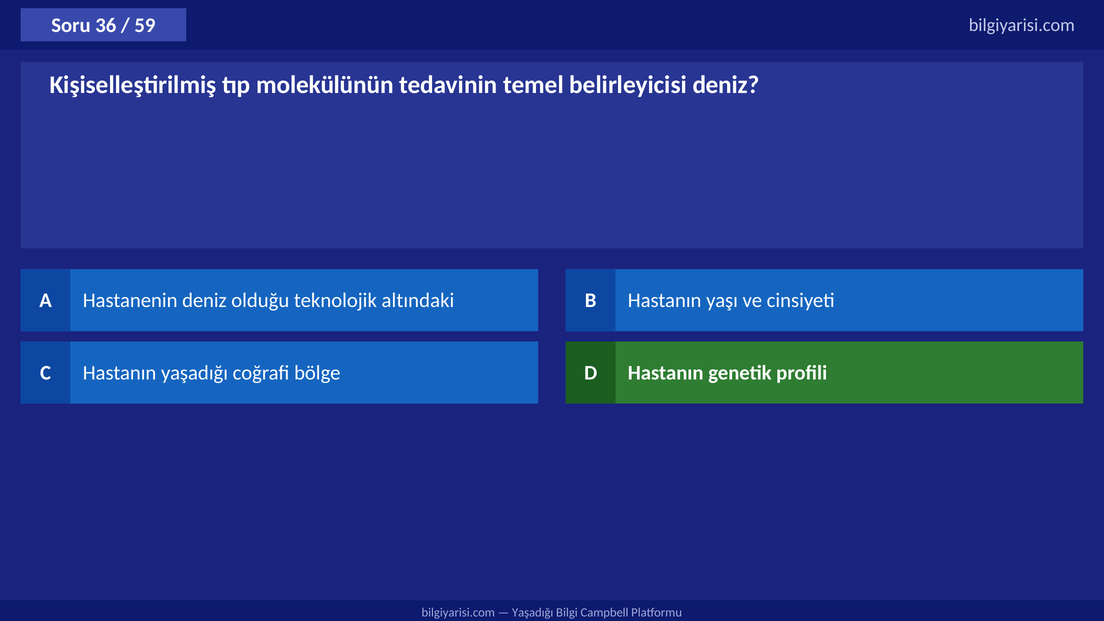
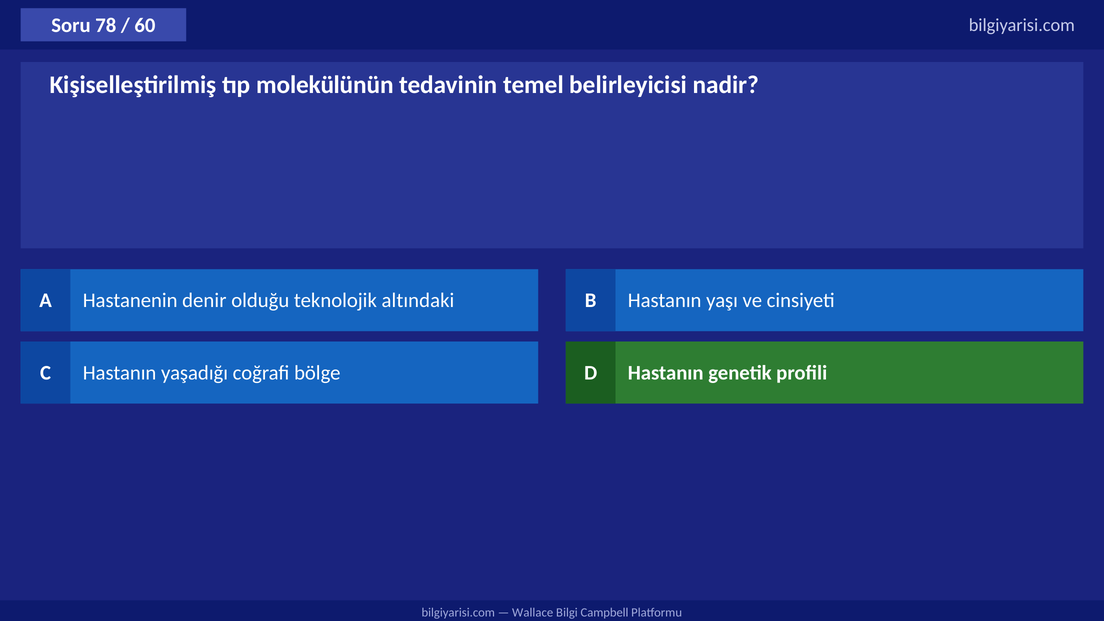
36: 36 -> 78 (106, 25)
59: 59 -> 60 (145, 25)
belirleyicisi deniz: deniz -> nadir (726, 85)
Hastanenin deniz: deniz -> denir (204, 300)
Yaşadığı: Yaşadığı -> Wallace (533, 612)
